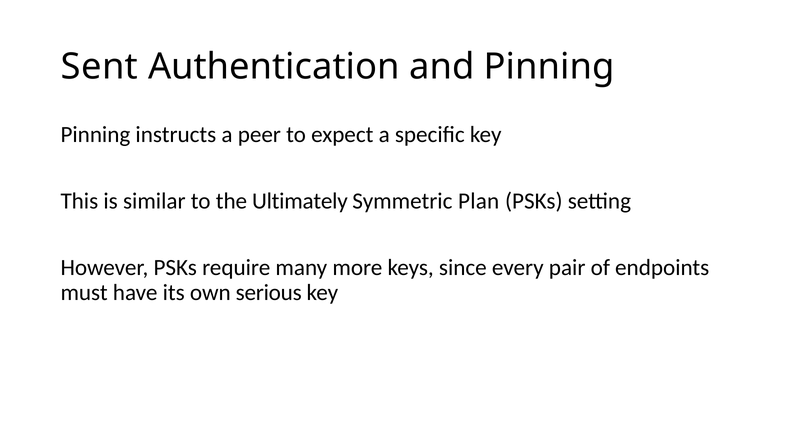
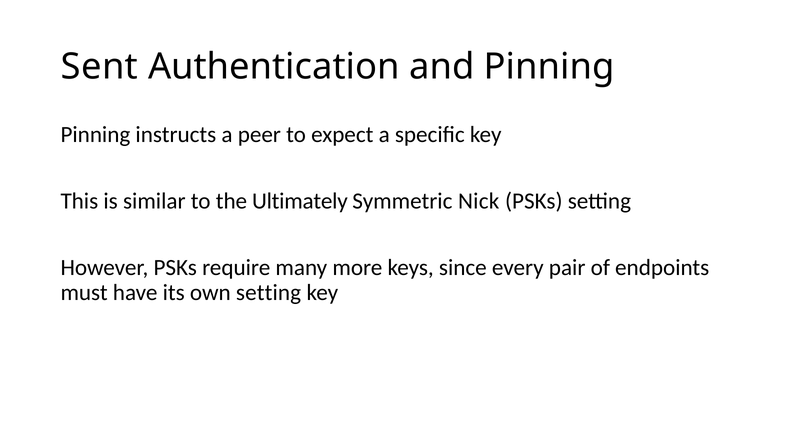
Plan: Plan -> Nick (479, 201)
own serious: serious -> setting (269, 292)
